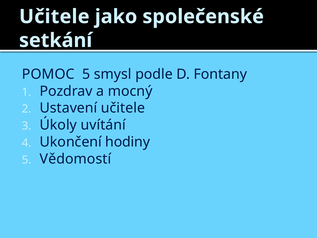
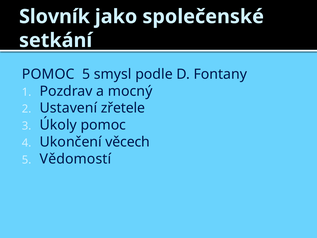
Učitele: Učitele -> Slovník (54, 17)
Ustavení učitele: učitele -> zřetele (123, 108)
Úkoly uvítání: uvítání -> pomoc (103, 125)
hodiny: hodiny -> věcech (128, 142)
